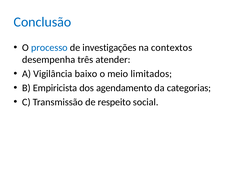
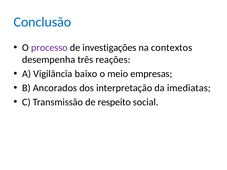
processo colour: blue -> purple (49, 48)
atender: atender -> reações (113, 60)
limitados: limitados -> empresas (151, 74)
Empiricista: Empiricista -> Ancorados (55, 88)
agendamento: agendamento -> interpretação (124, 88)
categorias: categorias -> imediatas (189, 88)
